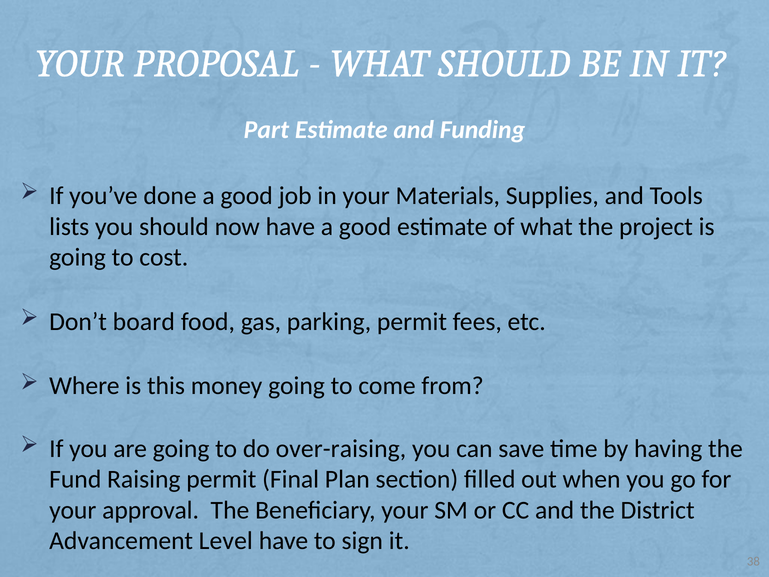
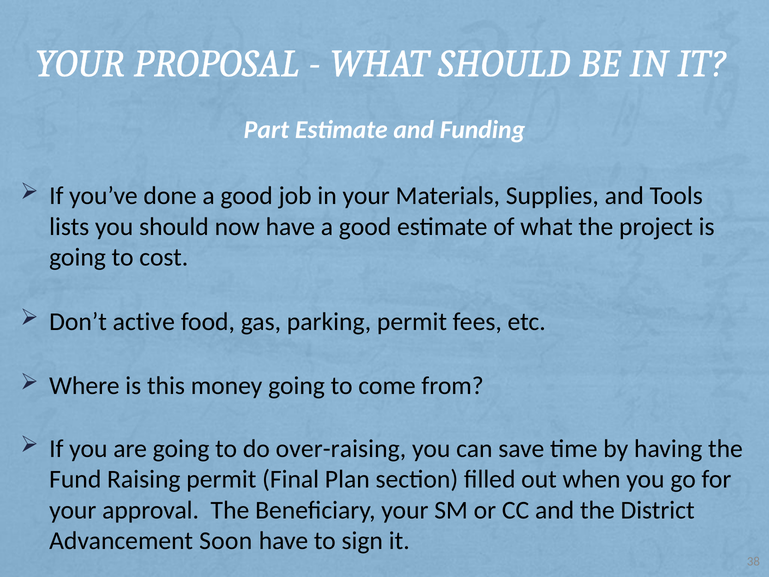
board: board -> active (144, 322)
Level: Level -> Soon (226, 541)
